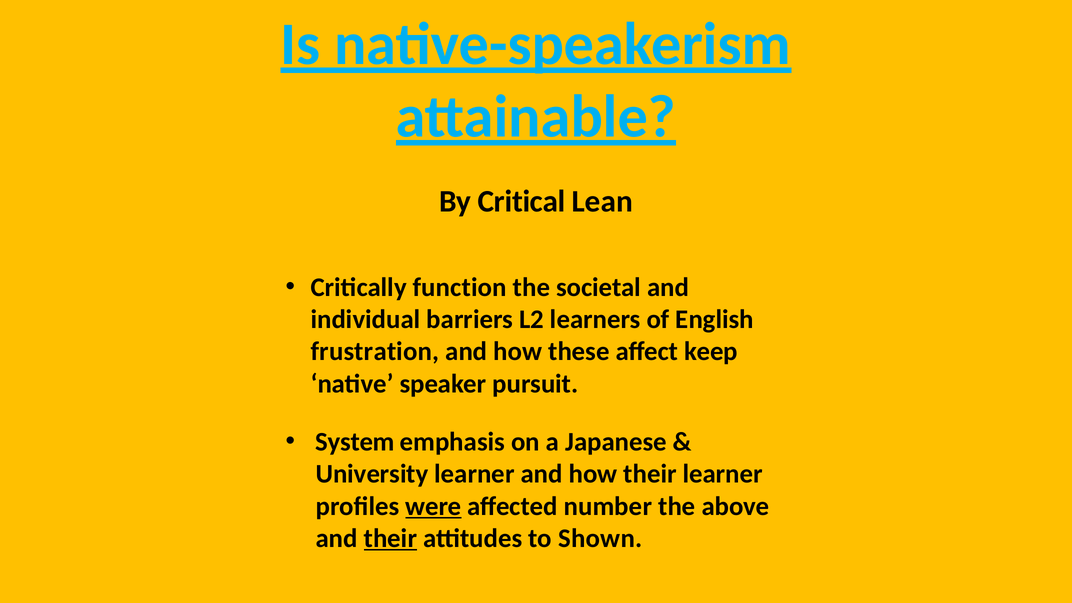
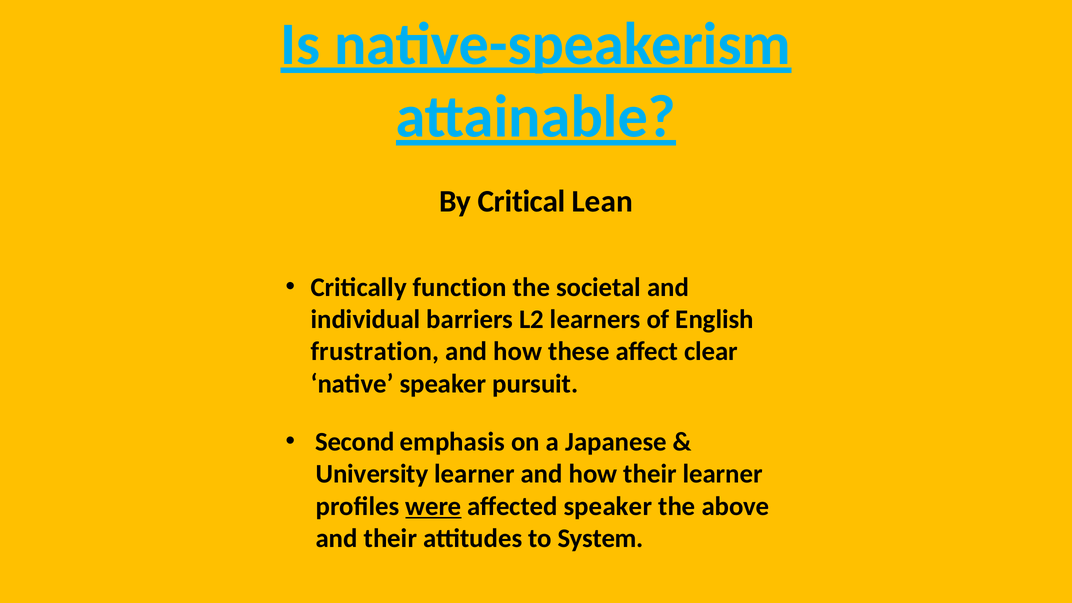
keep: keep -> clear (711, 352)
System: System -> Second (355, 442)
affected number: number -> speaker (608, 506)
their underline: present -> none (390, 538)
Shown: Shown -> System (601, 538)
